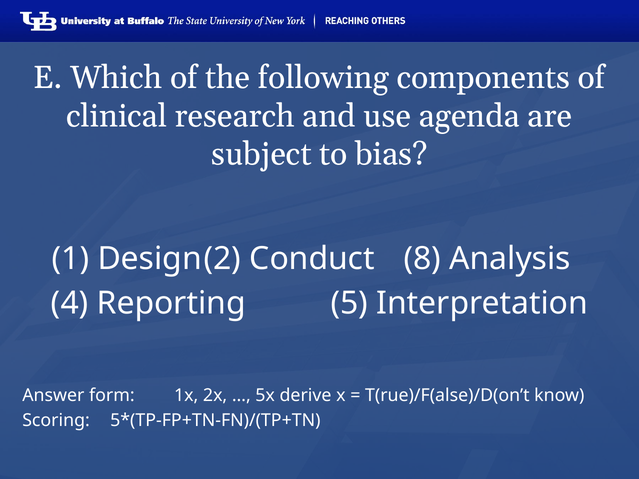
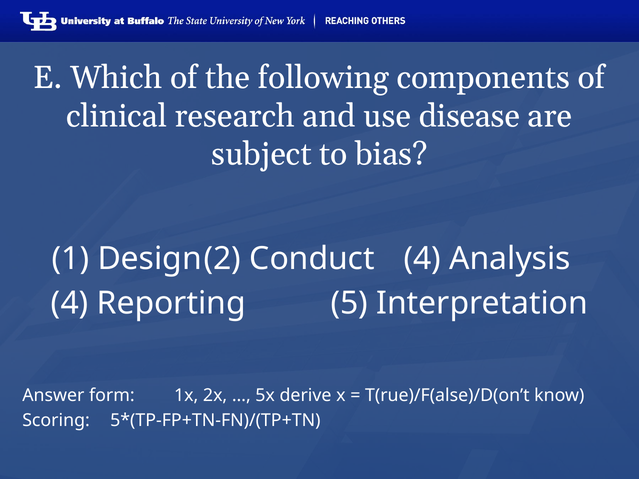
agenda: agenda -> disease (469, 116)
Conduct 8: 8 -> 4 (422, 259)
